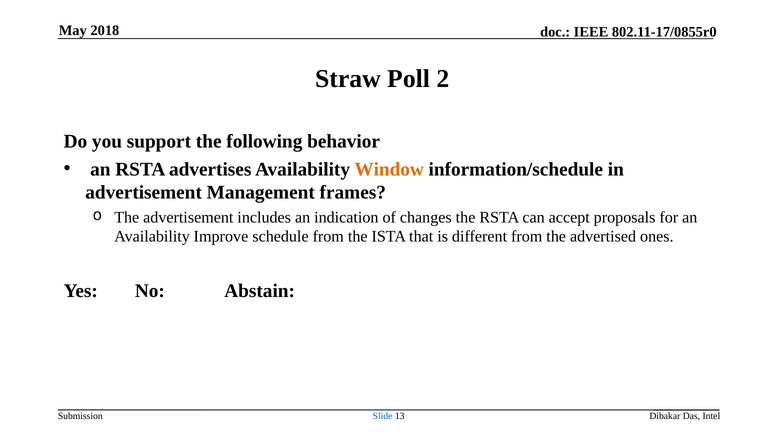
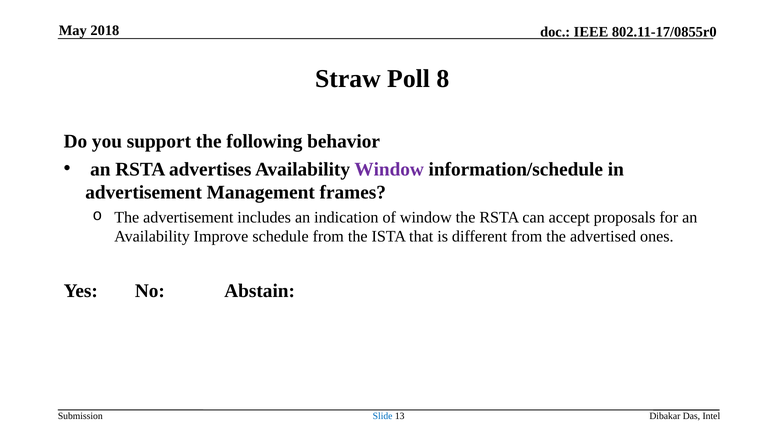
2: 2 -> 8 (443, 79)
Window colour: orange -> purple (389, 169)
of changes: changes -> window (426, 217)
